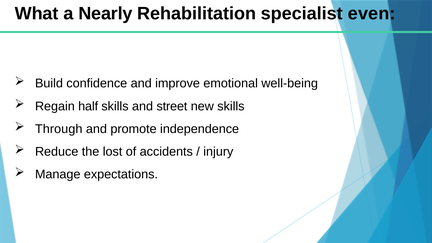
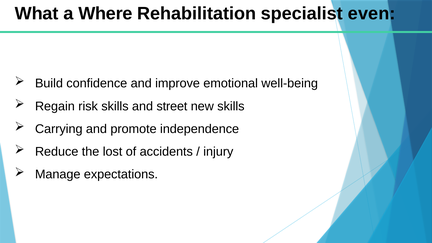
Nearly: Nearly -> Where (106, 14)
half: half -> risk (88, 106)
Through: Through -> Carrying (59, 129)
